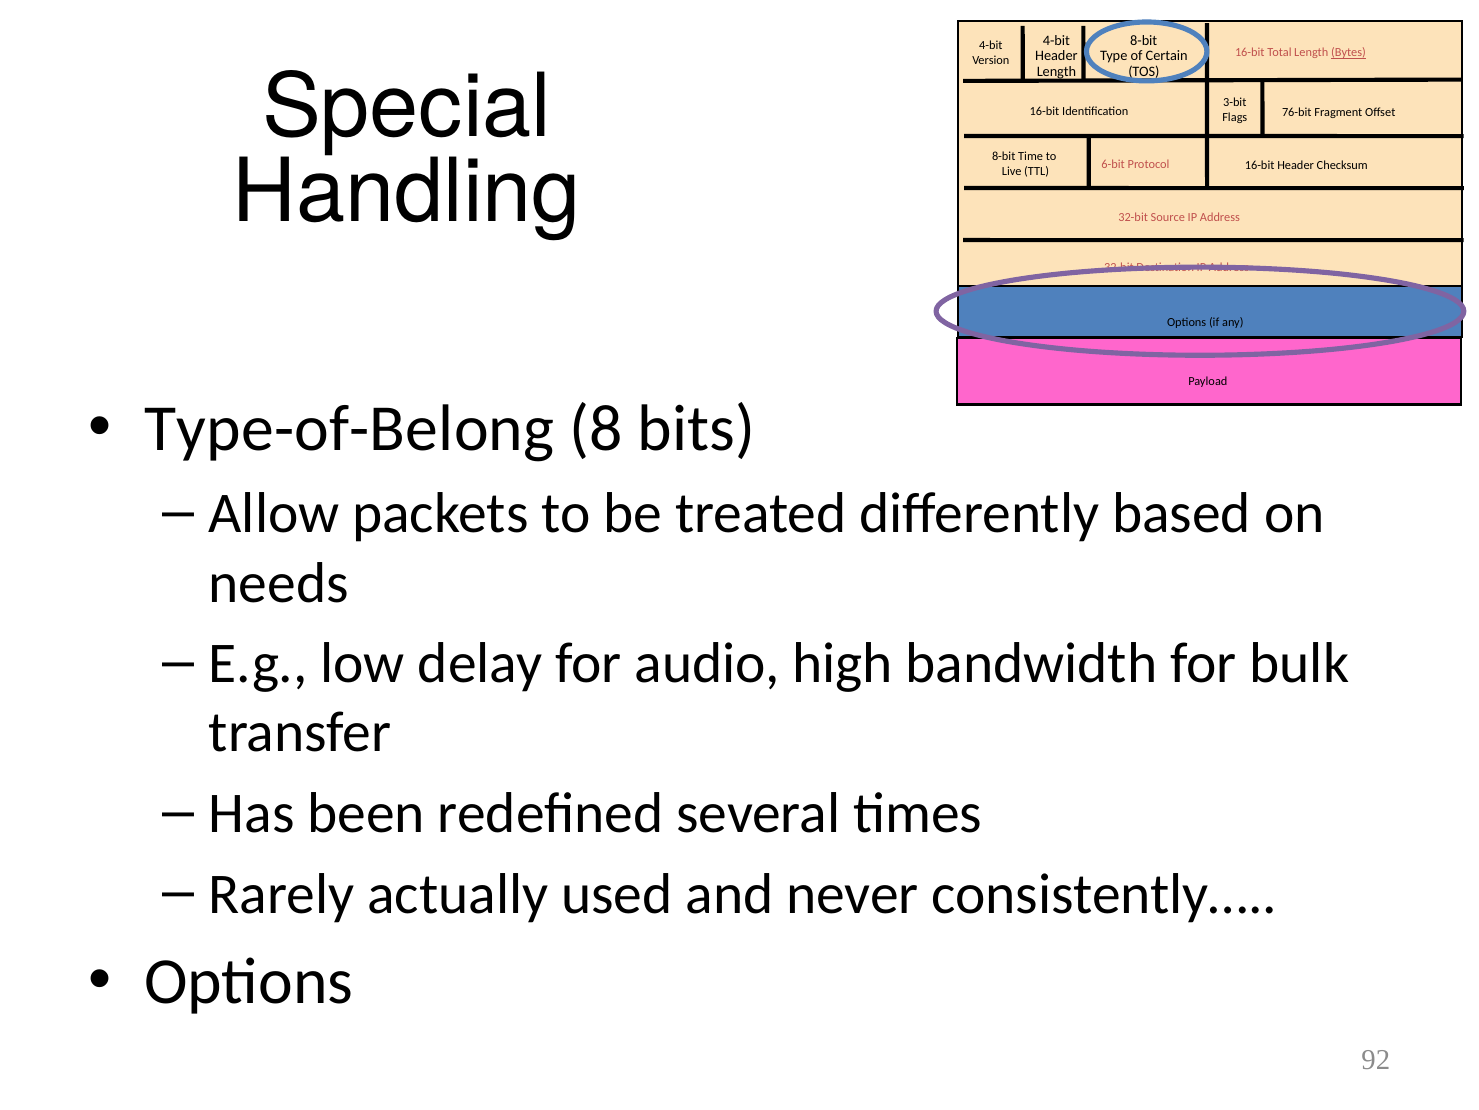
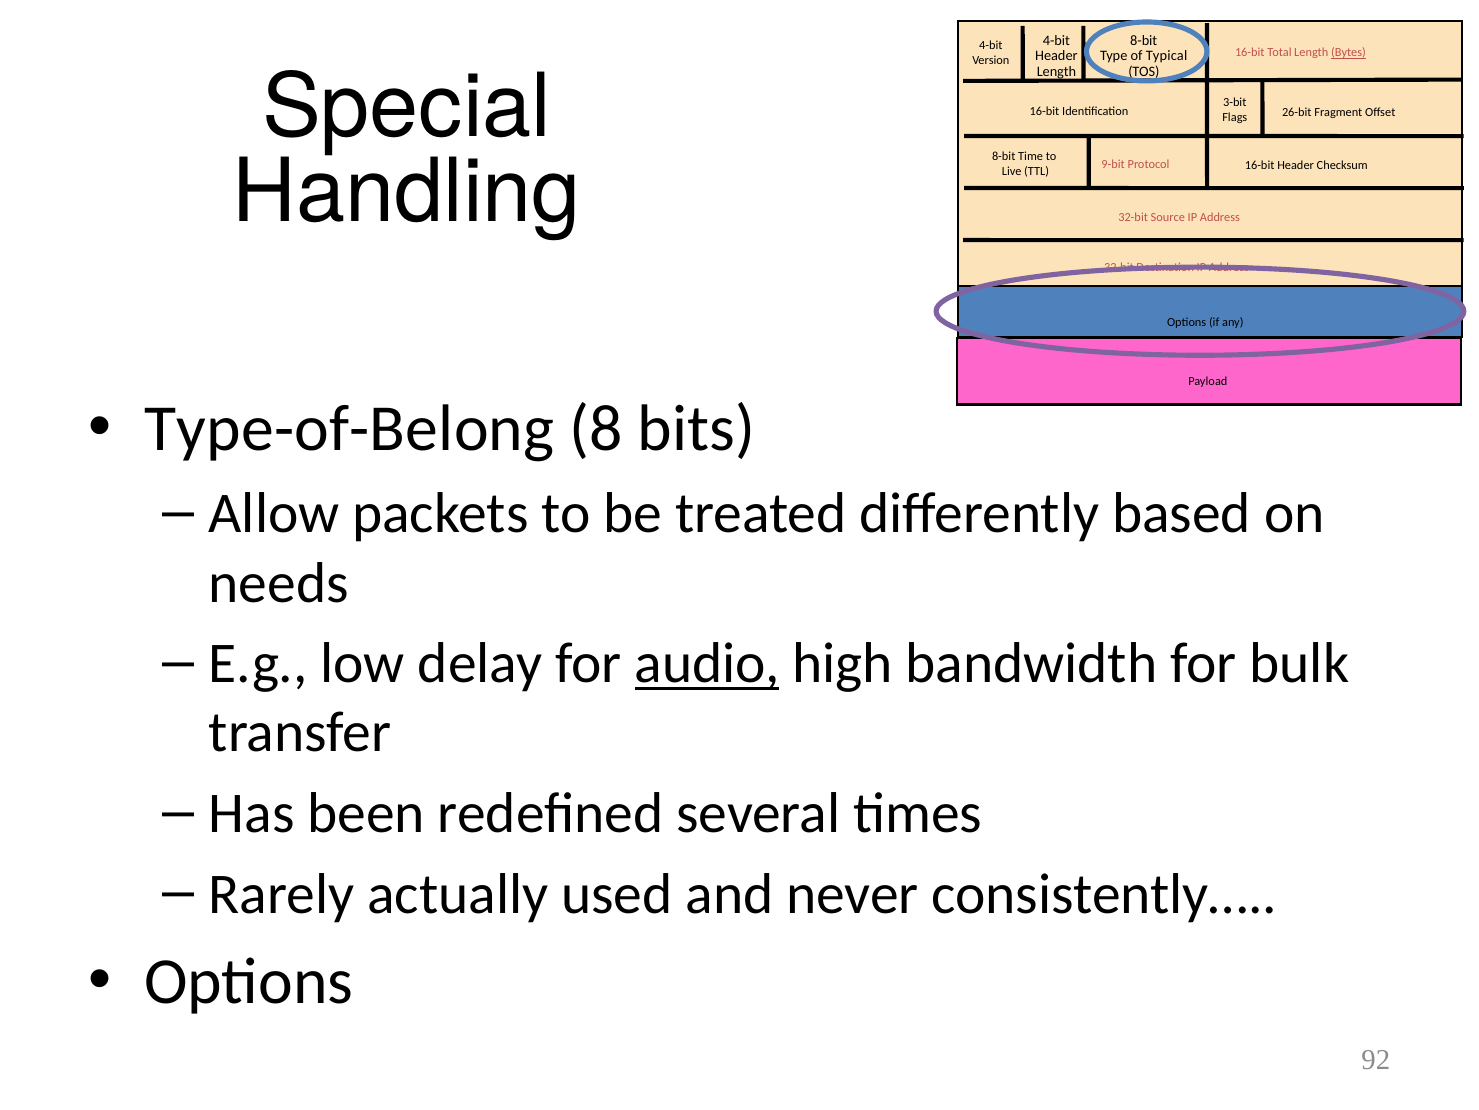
Certain: Certain -> Typical (1167, 56)
76-bit: 76-bit -> 26-bit (1297, 113)
6-bit: 6-bit -> 9-bit (1113, 164)
audio underline: none -> present (707, 663)
